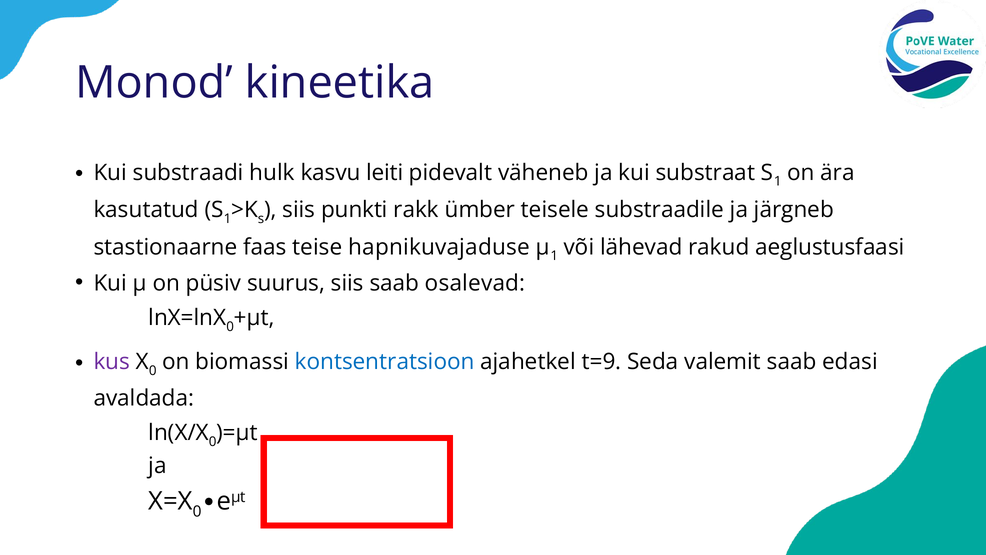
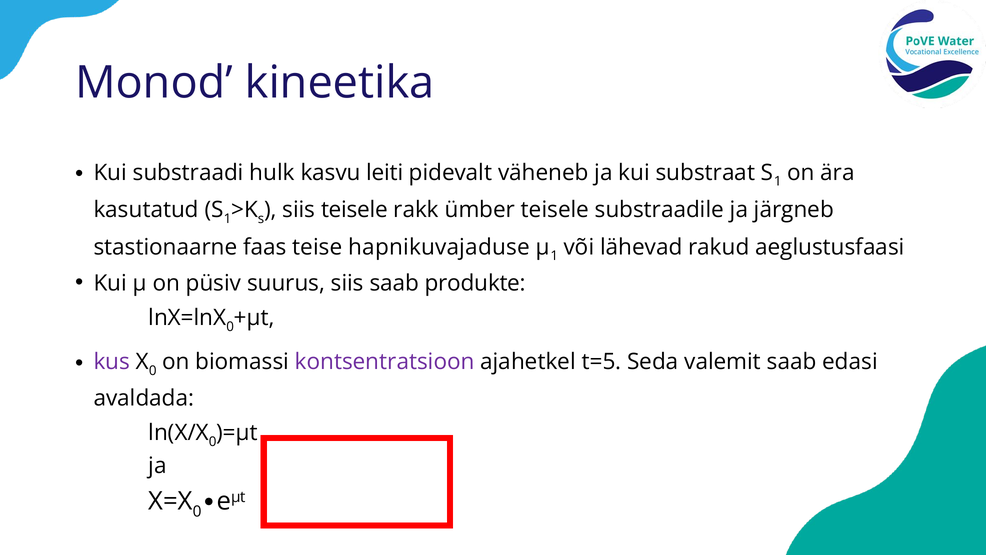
siis punkti: punkti -> teisele (354, 210)
osalevad: osalevad -> produkte (475, 283)
kontsentratsioon colour: blue -> purple (385, 362)
t=9: t=9 -> t=5 (601, 362)
